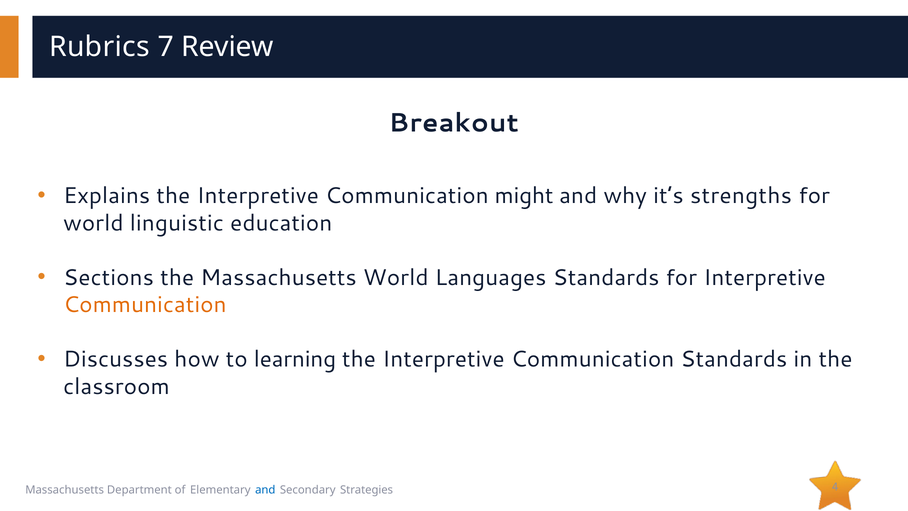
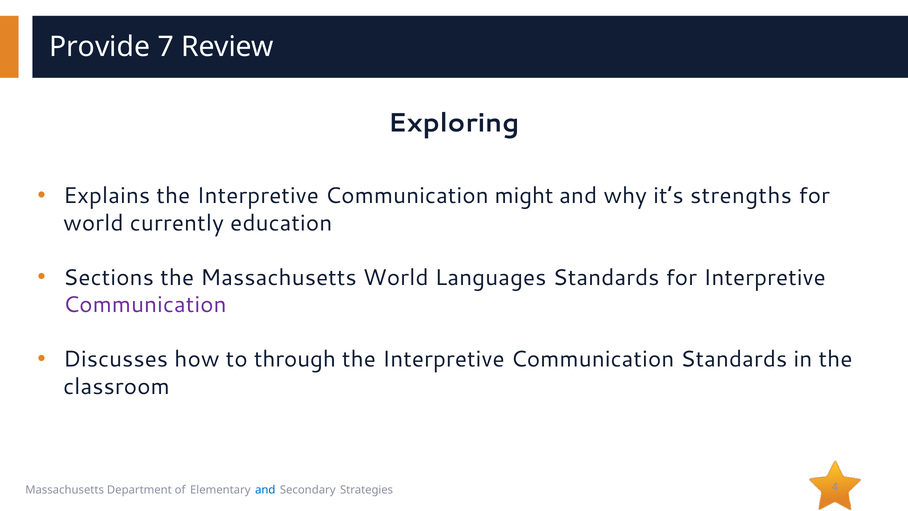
Rubrics: Rubrics -> Provide (100, 47)
Breakout: Breakout -> Exploring (454, 123)
linguistic: linguistic -> currently (177, 223)
Communication colour: orange -> purple (145, 305)
learning: learning -> through (295, 359)
